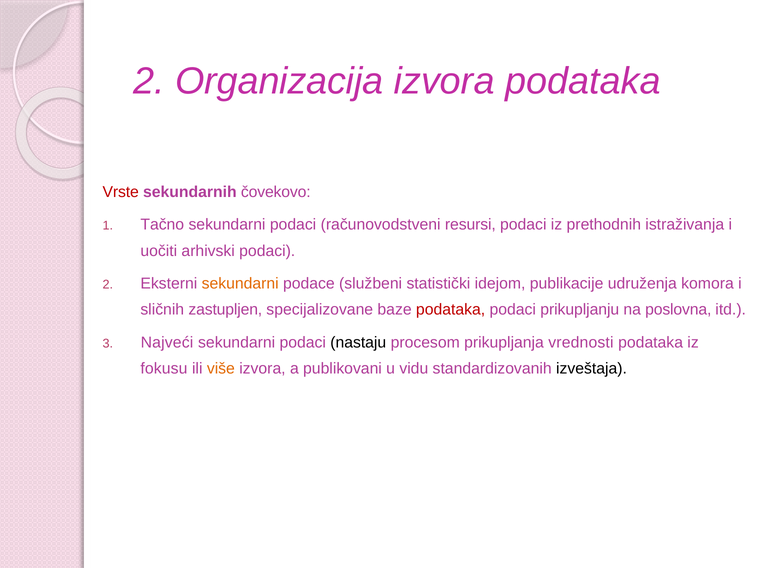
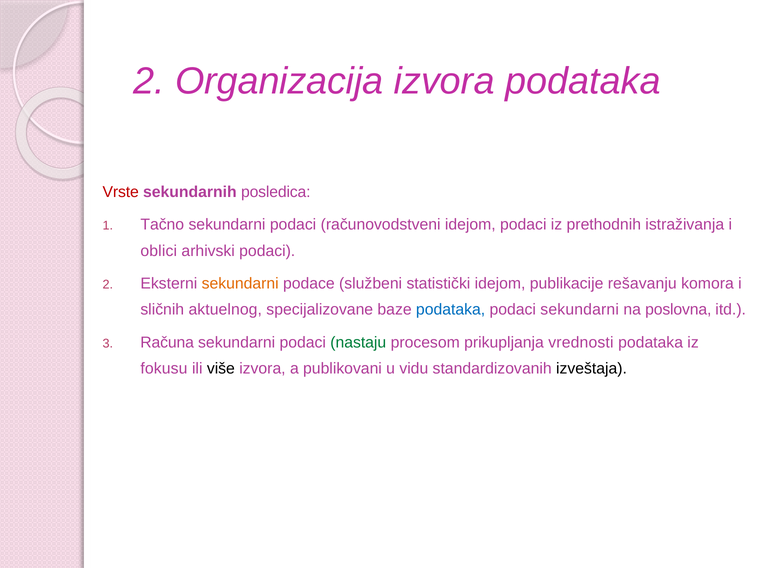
čovekovo: čovekovo -> posledica (276, 192)
računovodstveni resursi: resursi -> idejom (470, 224)
uočiti: uočiti -> oblici (159, 251)
udruženja: udruženja -> rešavanju (642, 283)
zastupljen: zastupljen -> aktuelnog (225, 310)
podataka colour: red -> blue (451, 310)
podaci prikupljanju: prikupljanju -> sekundarni (580, 310)
Najveći: Najveći -> Računa (167, 342)
nastaju colour: black -> green (358, 342)
više colour: orange -> black (221, 369)
